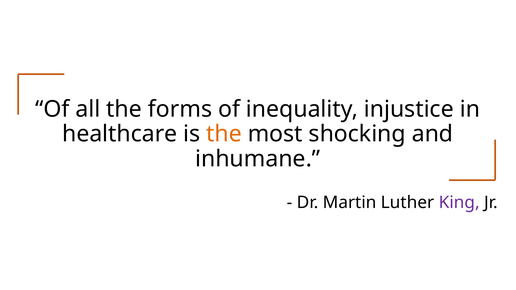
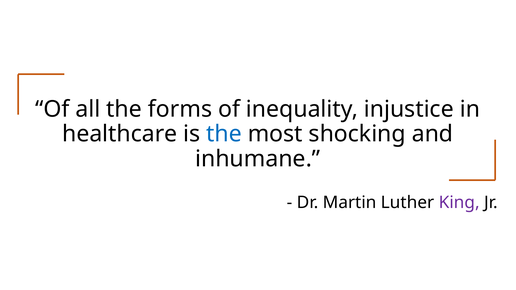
the colour: orange -> blue (224, 134)
